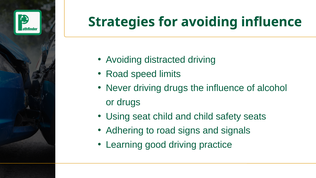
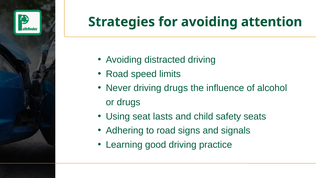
avoiding influence: influence -> attention (272, 22)
seat child: child -> lasts (163, 116)
